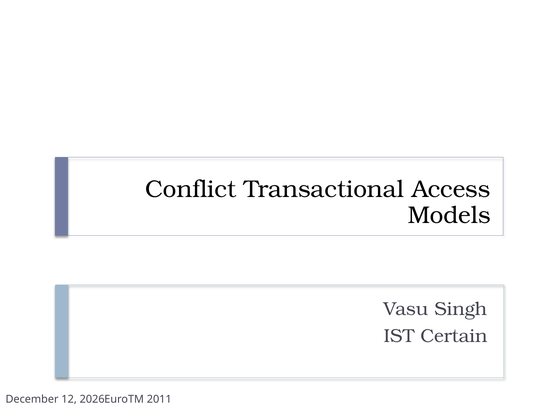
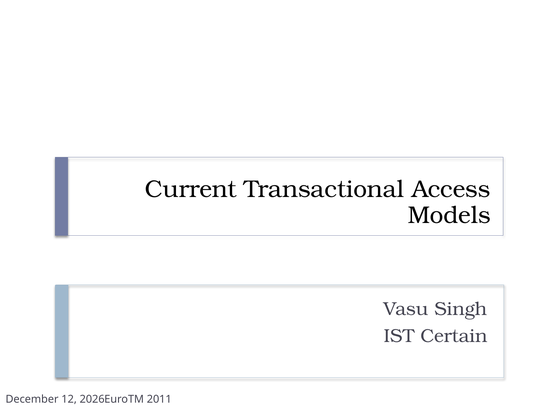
Conflict: Conflict -> Current (191, 189)
